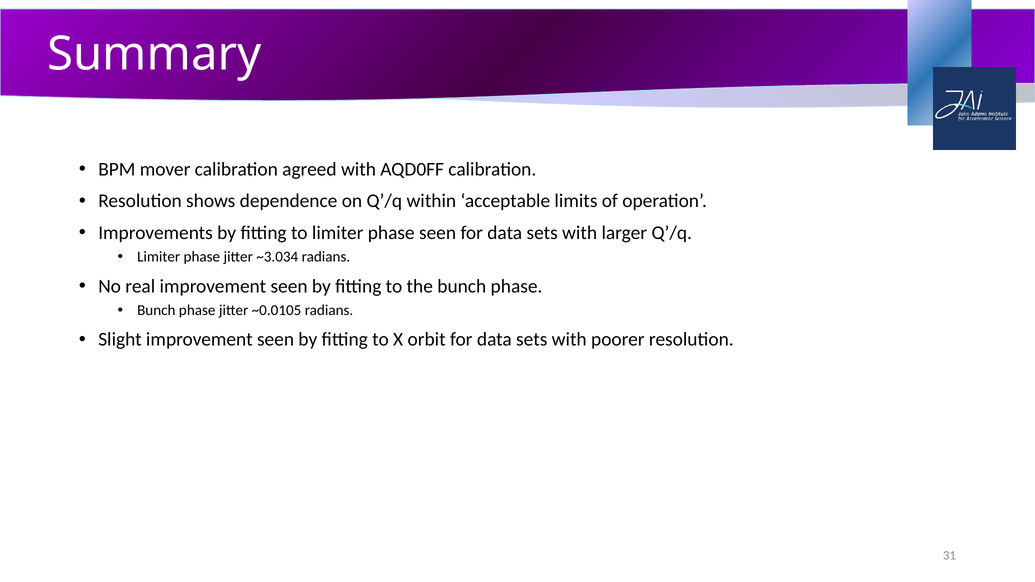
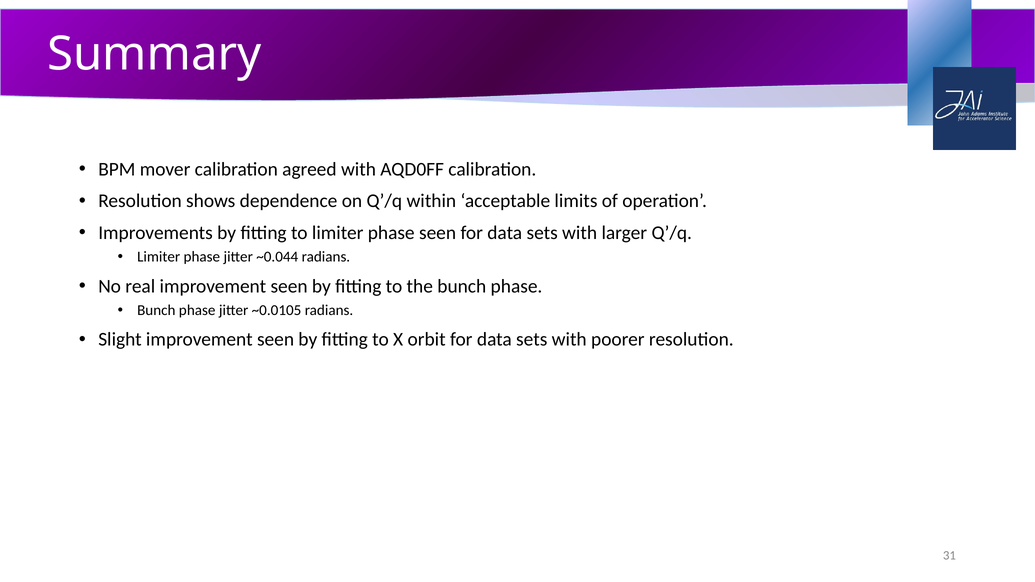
~3.034: ~3.034 -> ~0.044 (277, 257)
